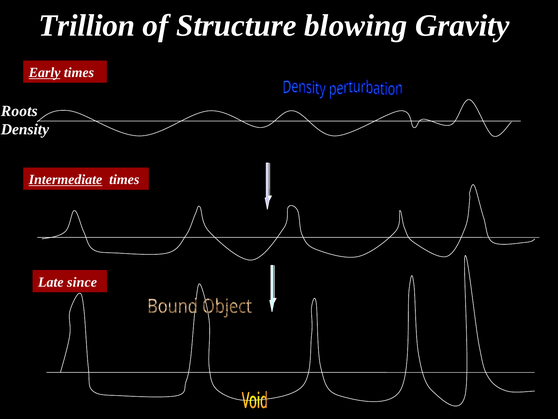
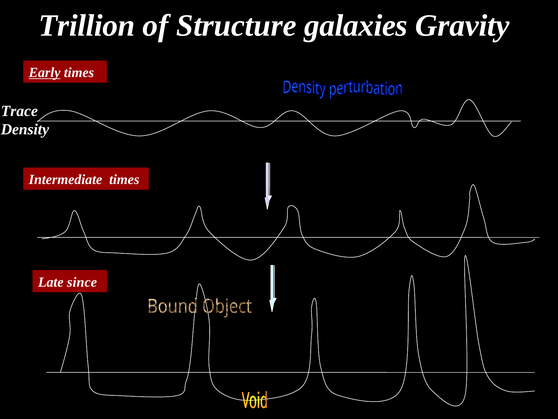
blowing: blowing -> galaxies (356, 25)
Roots: Roots -> Trace (19, 111)
Intermediate underline: present -> none (65, 179)
